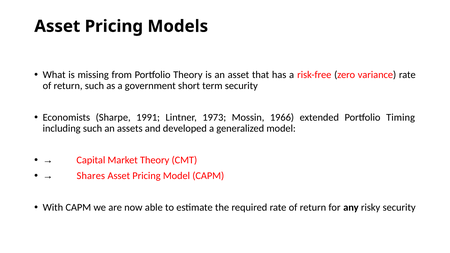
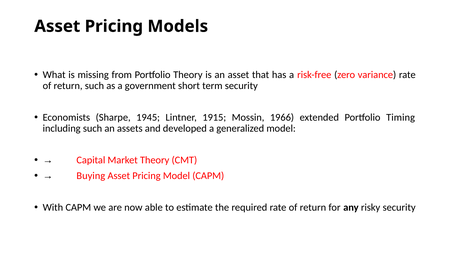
1991: 1991 -> 1945 (148, 117)
1973: 1973 -> 1915 (214, 117)
Shares: Shares -> Buying (91, 176)
